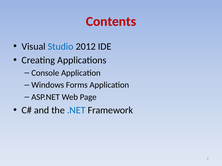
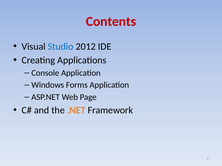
.NET colour: blue -> orange (76, 110)
